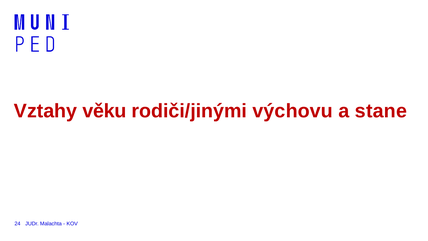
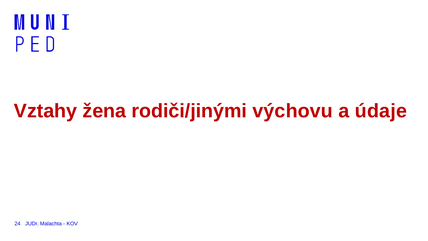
věku: věku -> žena (104, 111)
stane: stane -> údaje (381, 111)
